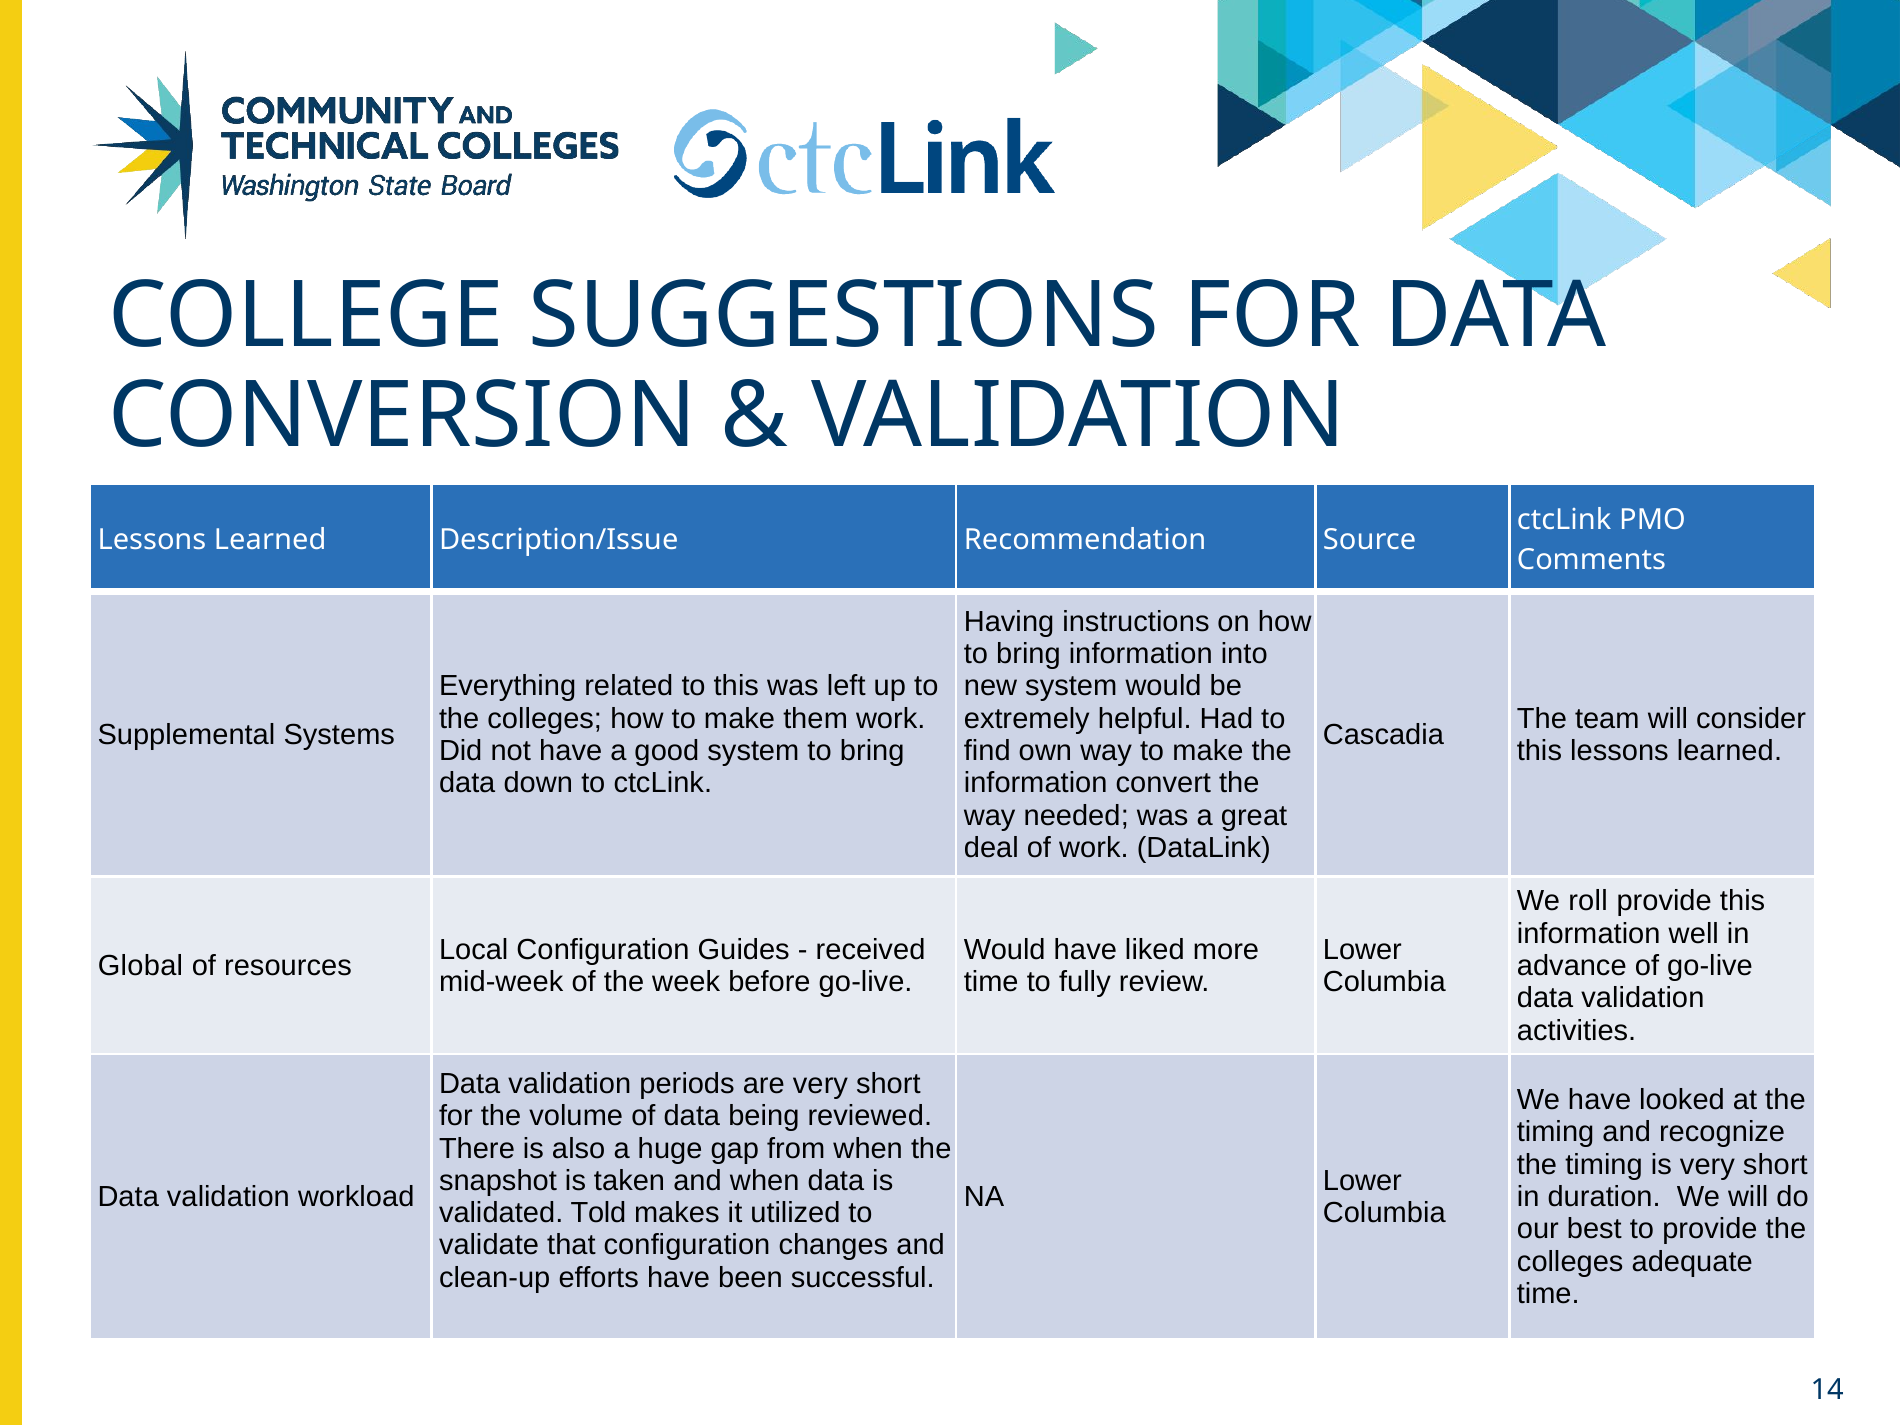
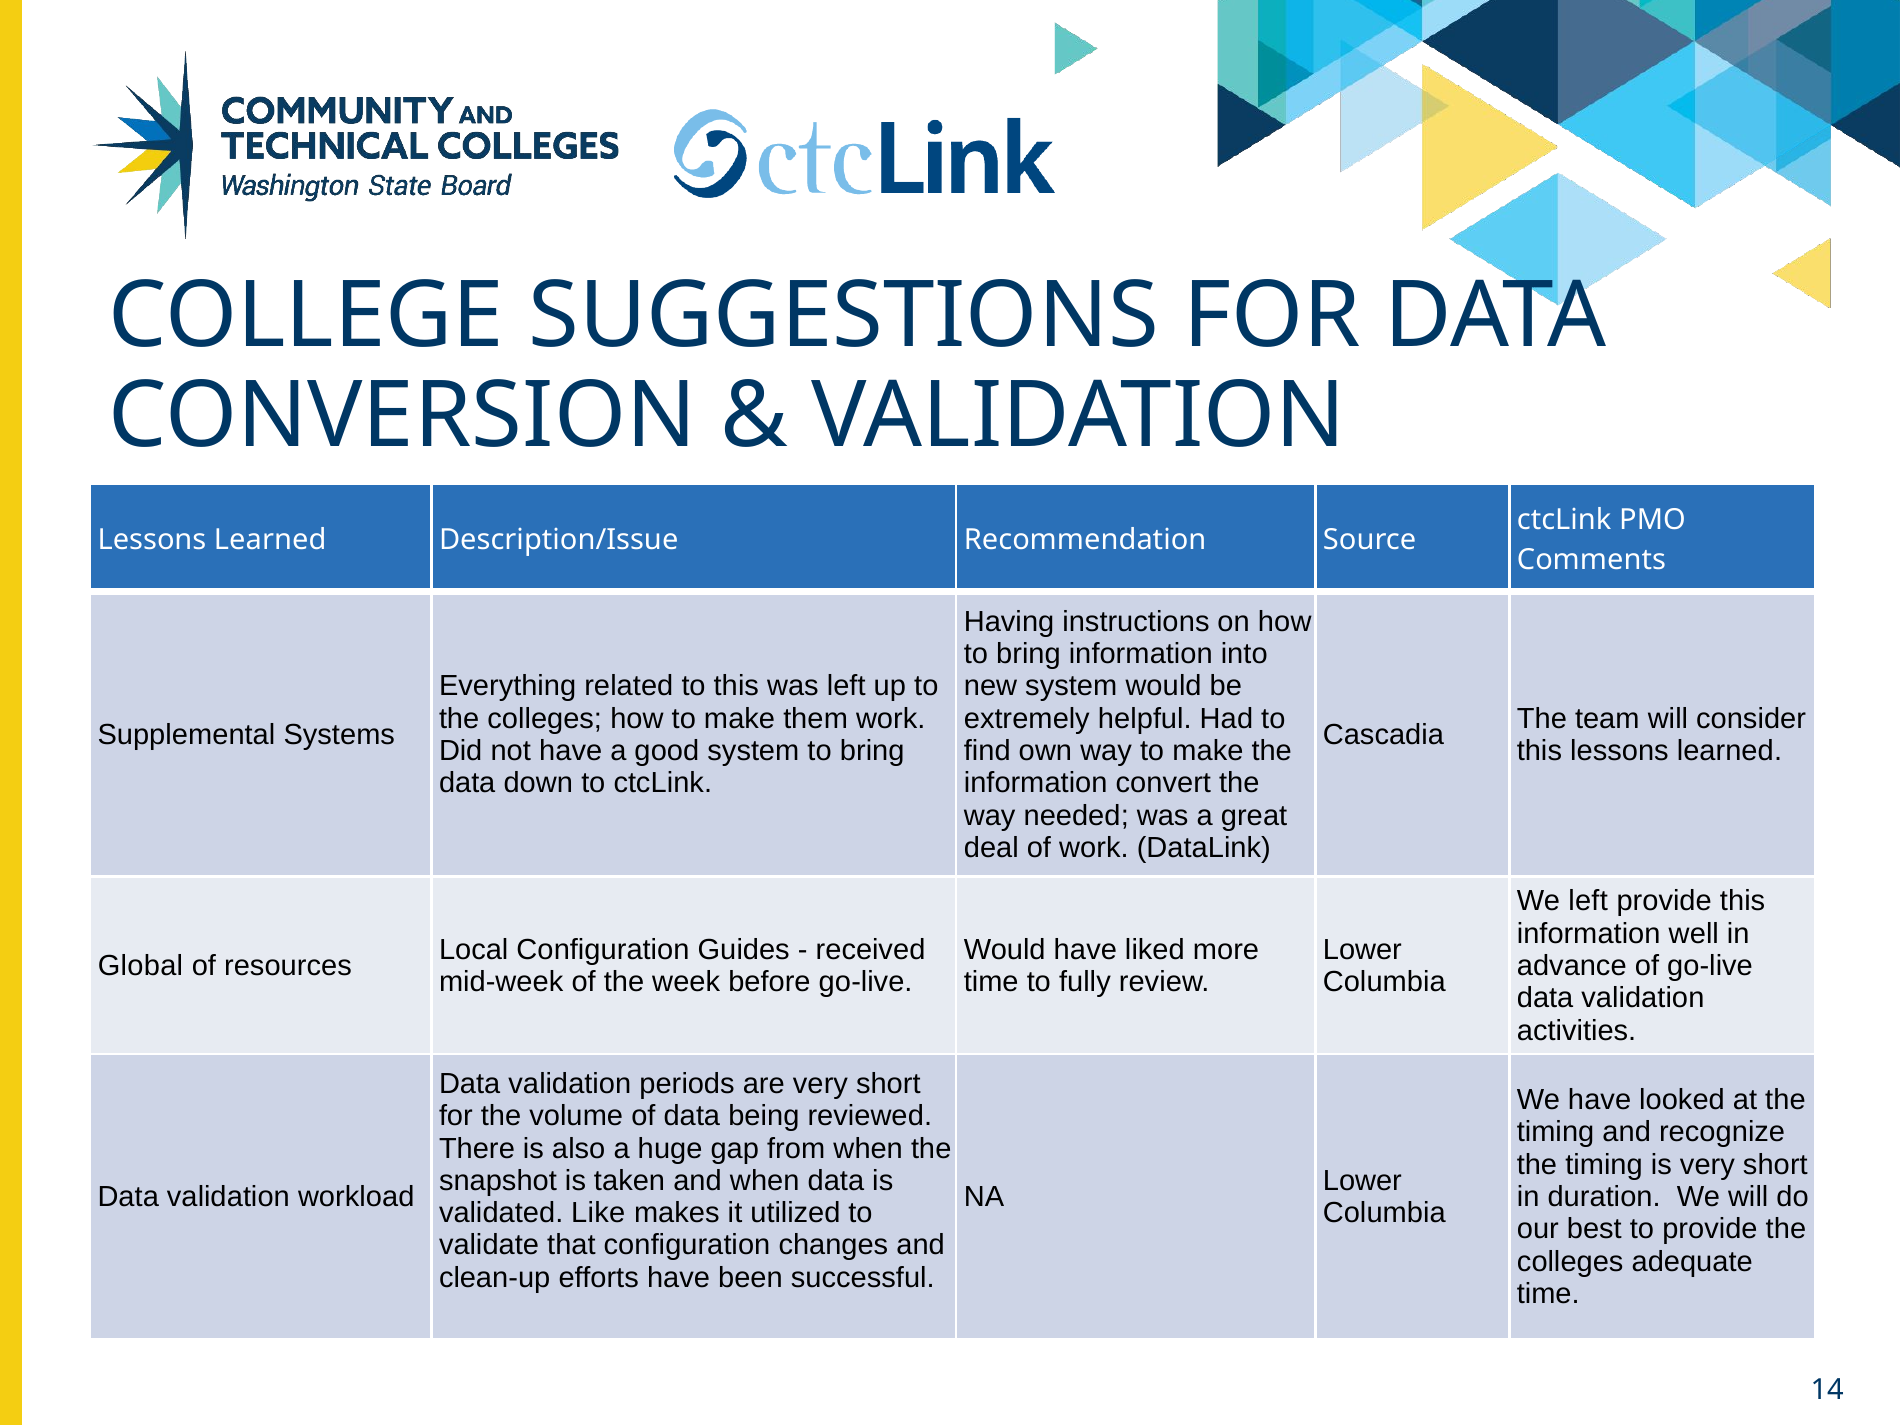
We roll: roll -> left (1588, 901)
Told: Told -> Like (598, 1213)
